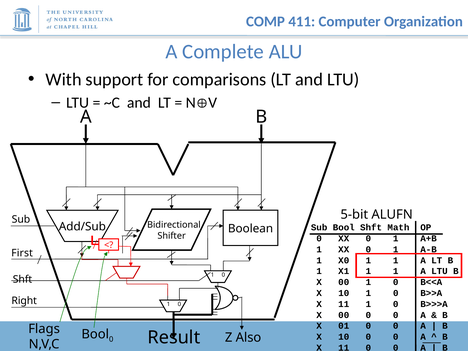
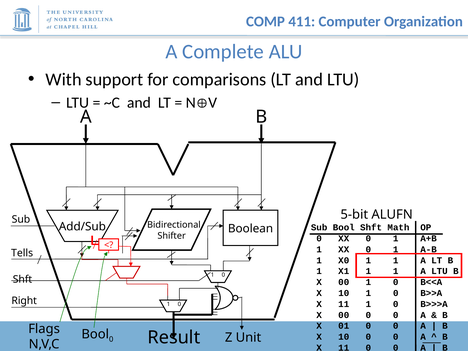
First: First -> Tells (22, 253)
Also: Also -> Unit (248, 338)
